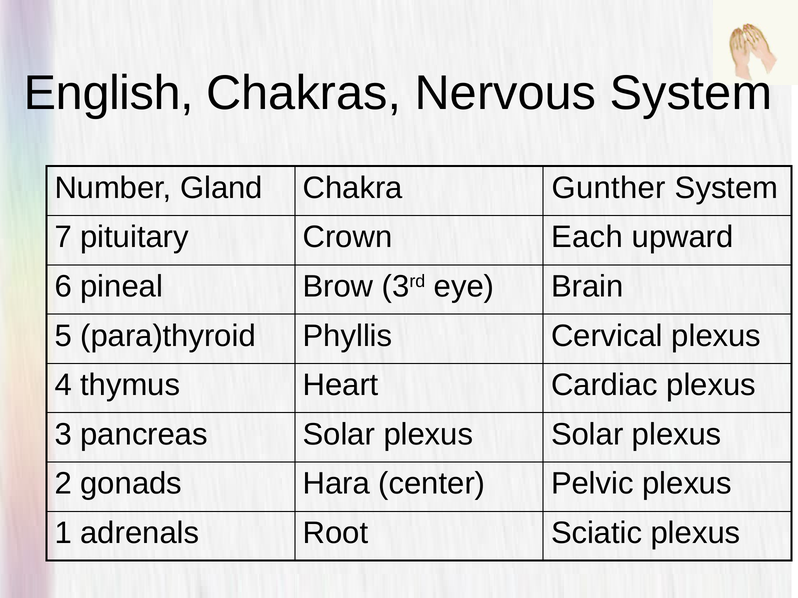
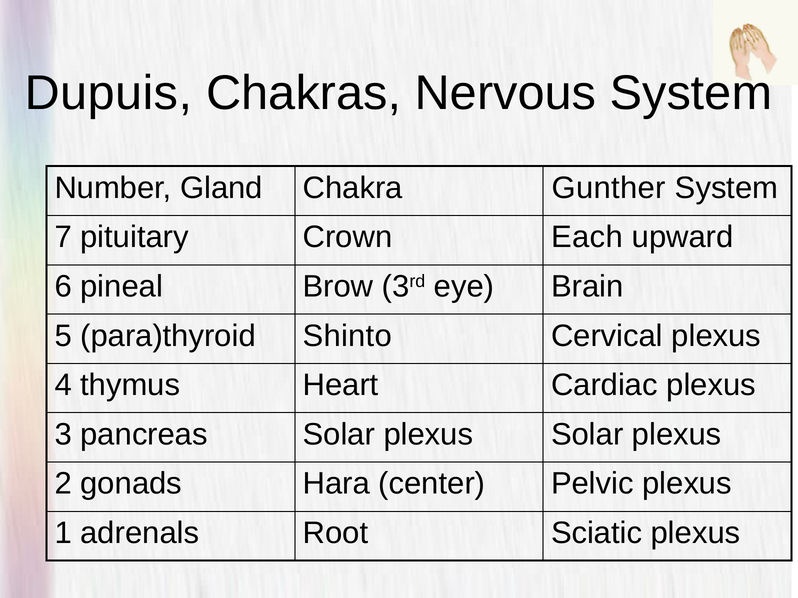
English: English -> Dupuis (108, 93)
Phyllis: Phyllis -> Shinto (347, 336)
